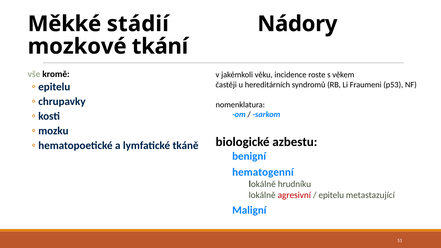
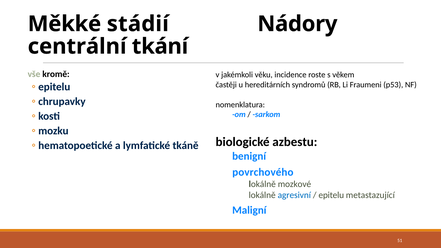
mozkové: mozkové -> centrální (77, 46)
hematogenní: hematogenní -> povrchového (263, 172)
hrudníku: hrudníku -> mozkové (294, 184)
agresivní colour: red -> blue (294, 195)
